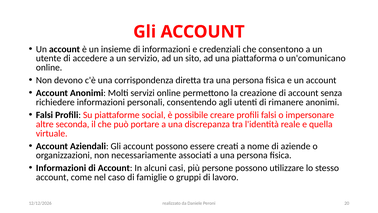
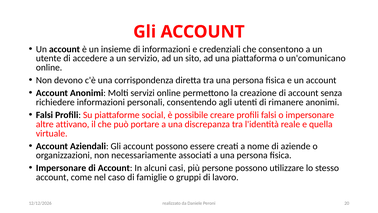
seconda: seconda -> attivano (72, 124)
Informazioni: Informazioni -> Impersonare (61, 168)
